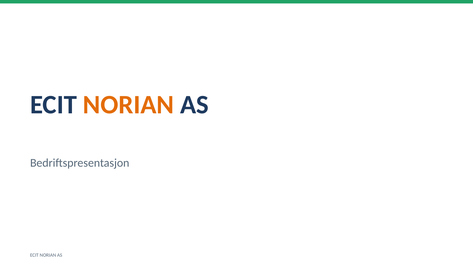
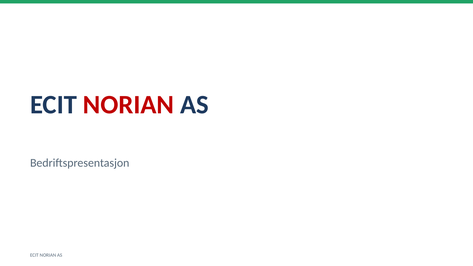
NORIAN colour: orange -> red (129, 105)
